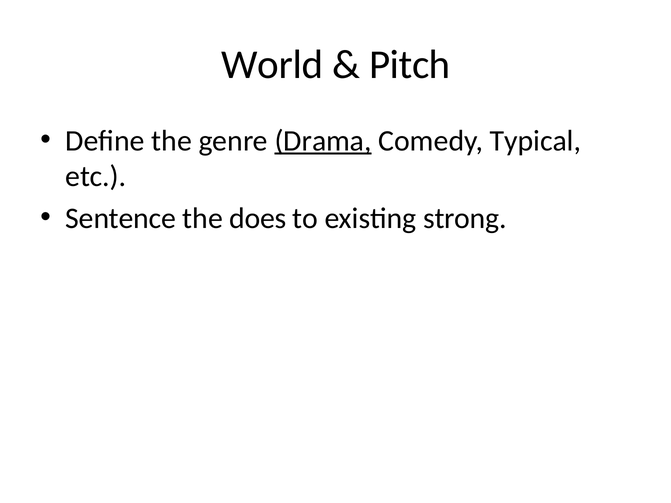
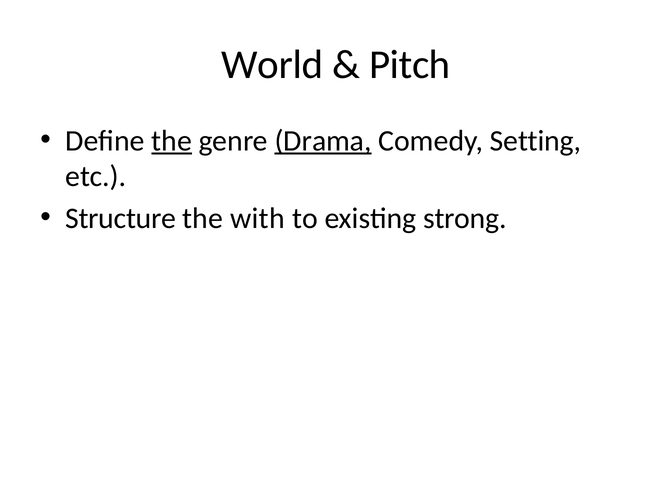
the underline: none -> present (172, 141)
Typical: Typical -> Setting (536, 141)
Sentence: Sentence -> Structure (121, 218)
does: does -> with (258, 218)
